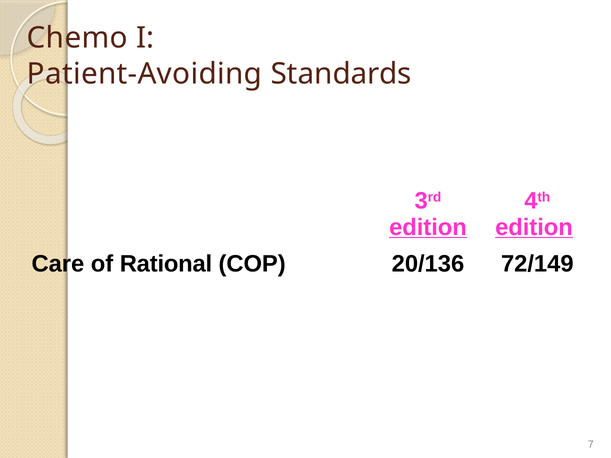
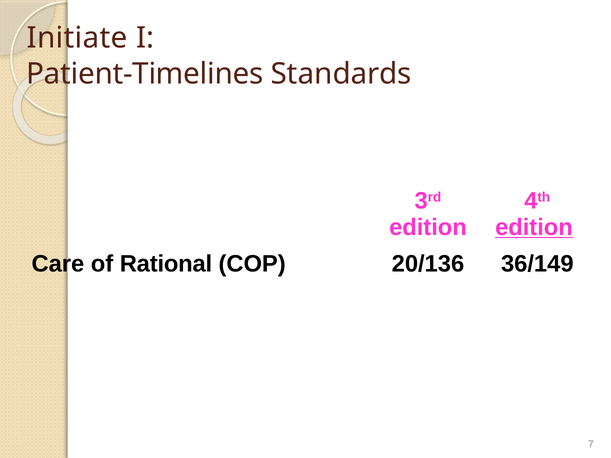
Chemo: Chemo -> Initiate (77, 38)
Patient-Avoiding: Patient-Avoiding -> Patient-Timelines (145, 74)
edition underline: present -> none (428, 227)
72/149: 72/149 -> 36/149 (537, 264)
